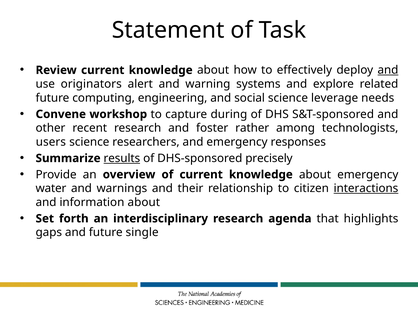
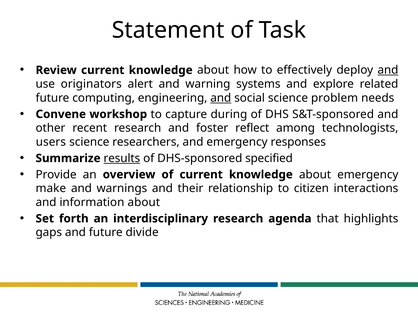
and underline: none -> present (221, 98)
leverage: leverage -> problem (335, 98)
rather: rather -> reflect (252, 128)
precisely: precisely -> specified (269, 159)
water: water -> make (51, 189)
interactions underline: present -> none (366, 189)
single: single -> divide (142, 233)
